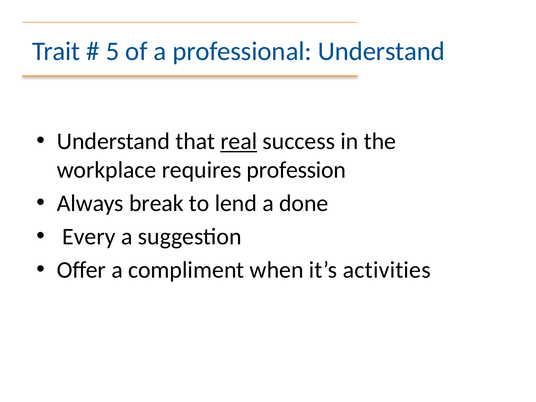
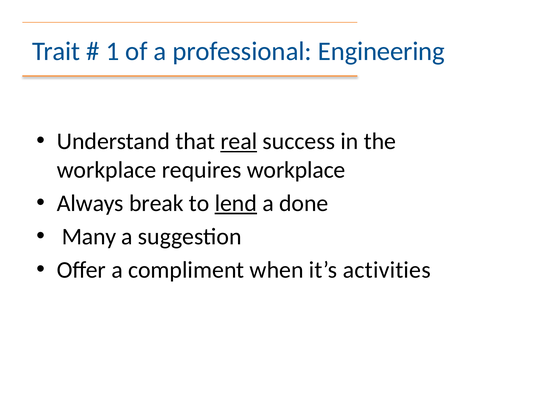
5: 5 -> 1 (112, 51)
professional Understand: Understand -> Engineering (381, 51)
requires profession: profession -> workplace (296, 170)
lend underline: none -> present (236, 203)
Every: Every -> Many (89, 237)
